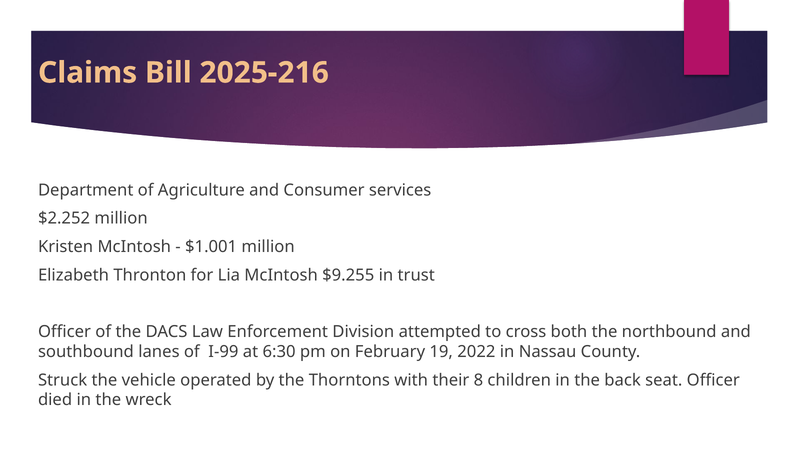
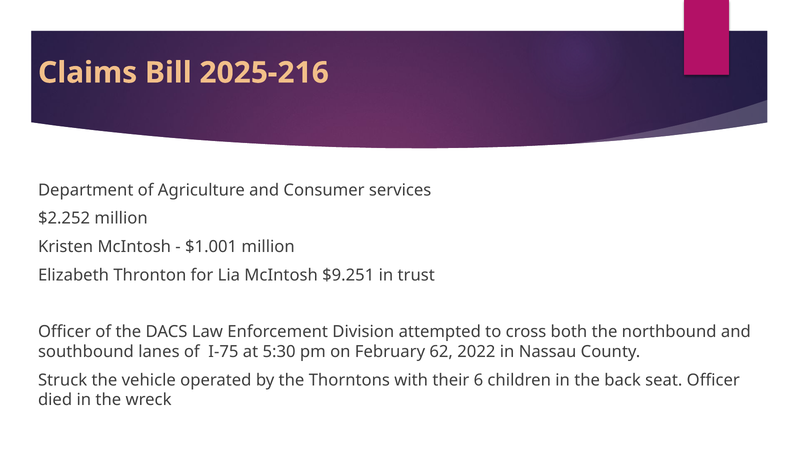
$9.255: $9.255 -> $9.251 (348, 275)
I-99: I-99 -> I-75 (223, 352)
6:30: 6:30 -> 5:30 (279, 352)
19: 19 -> 62 (441, 352)
8: 8 -> 6 (478, 380)
